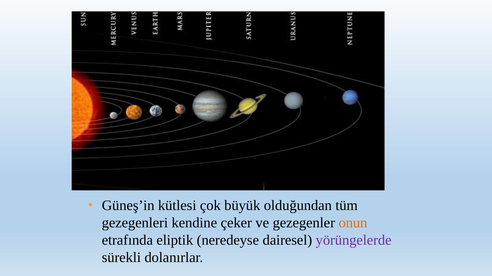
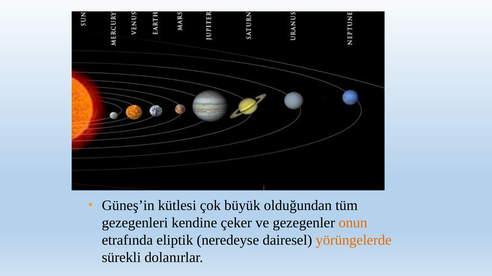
yörüngelerde colour: purple -> orange (354, 241)
